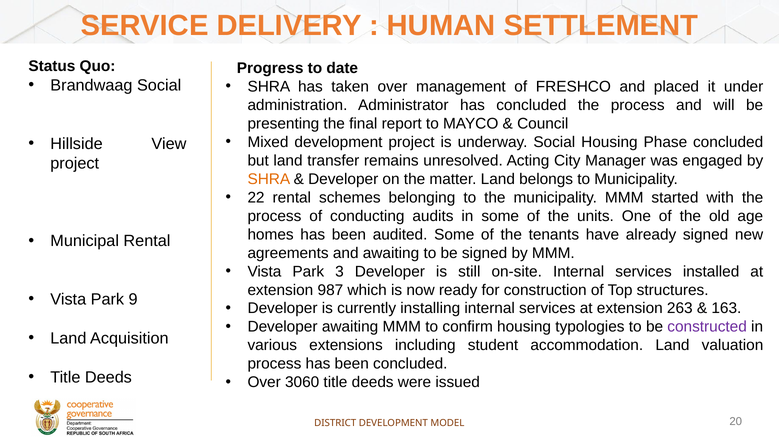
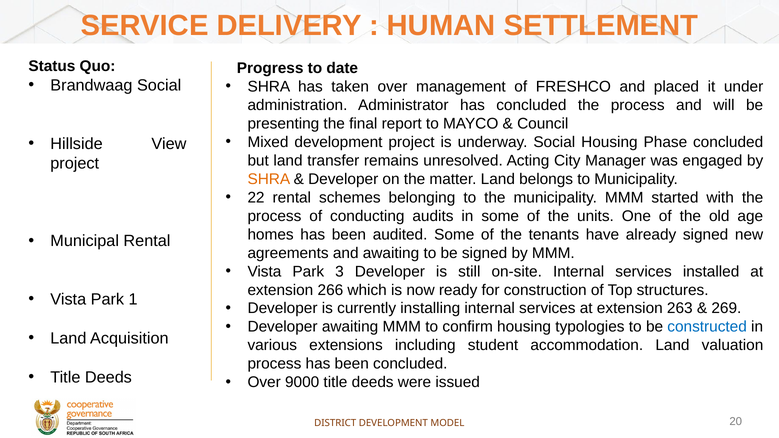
987: 987 -> 266 (330, 290)
9: 9 -> 1 (133, 300)
163: 163 -> 269 (726, 309)
constructed colour: purple -> blue (707, 327)
3060: 3060 -> 9000 (302, 383)
